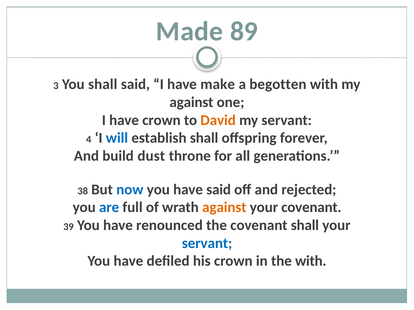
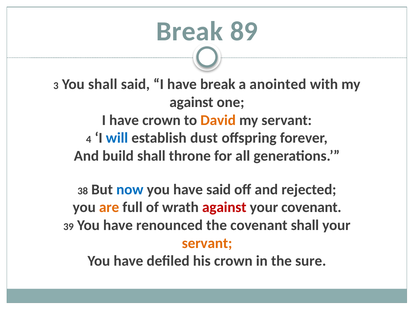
Made: Made -> Break (190, 32)
have make: make -> break (218, 84)
begotten: begotten -> anointed (278, 84)
establish shall: shall -> dust (204, 138)
build dust: dust -> shall (151, 156)
are colour: blue -> orange (109, 208)
against colour: orange -> red (224, 208)
servant colour: blue -> orange (207, 244)
the with: with -> sure (311, 261)
